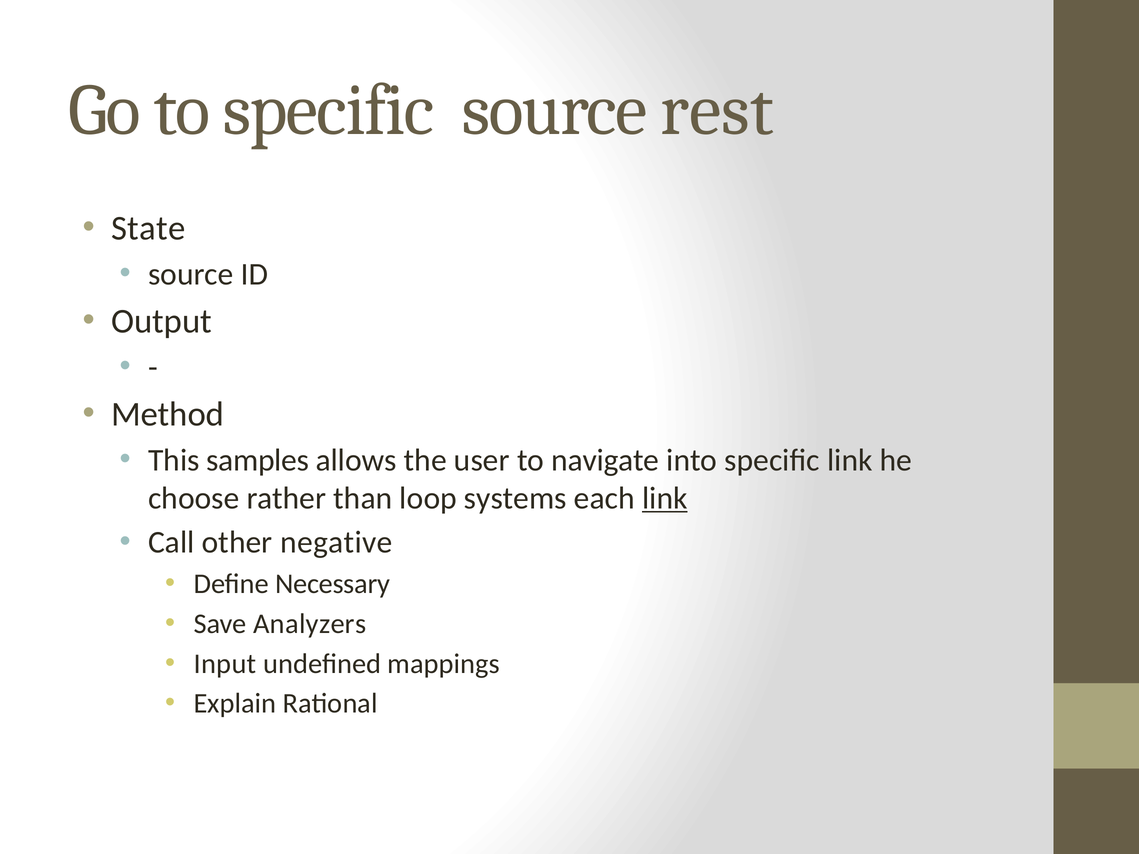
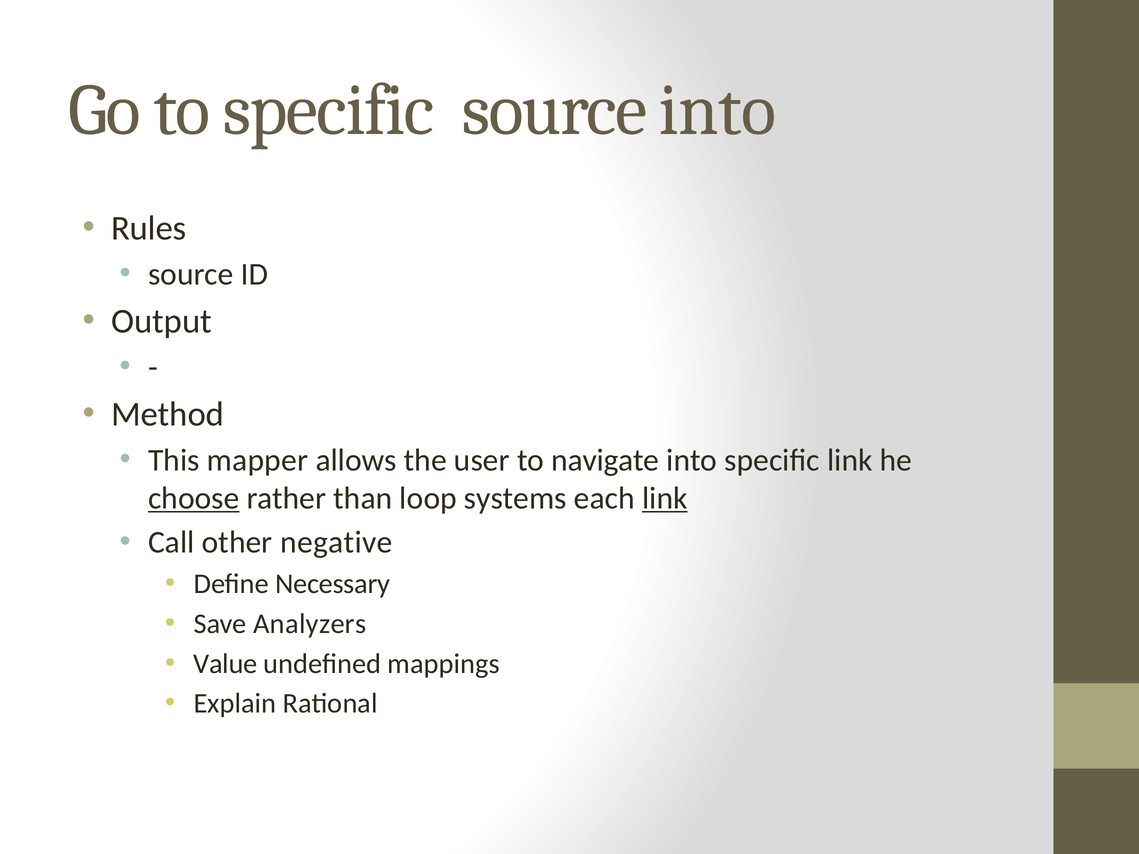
source rest: rest -> into (717, 110)
State: State -> Rules (149, 228)
samples: samples -> mapper (258, 460)
choose underline: none -> present (194, 498)
Input: Input -> Value (225, 664)
